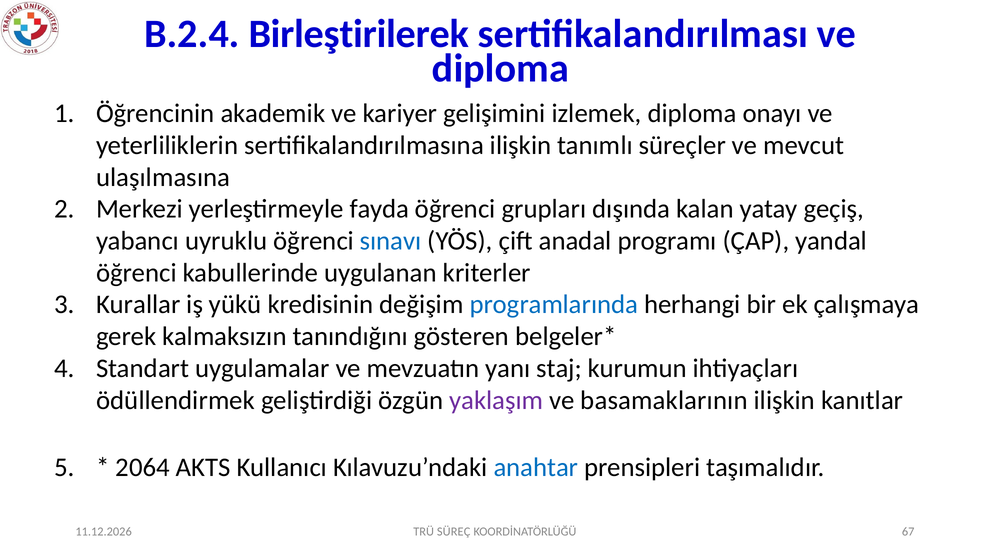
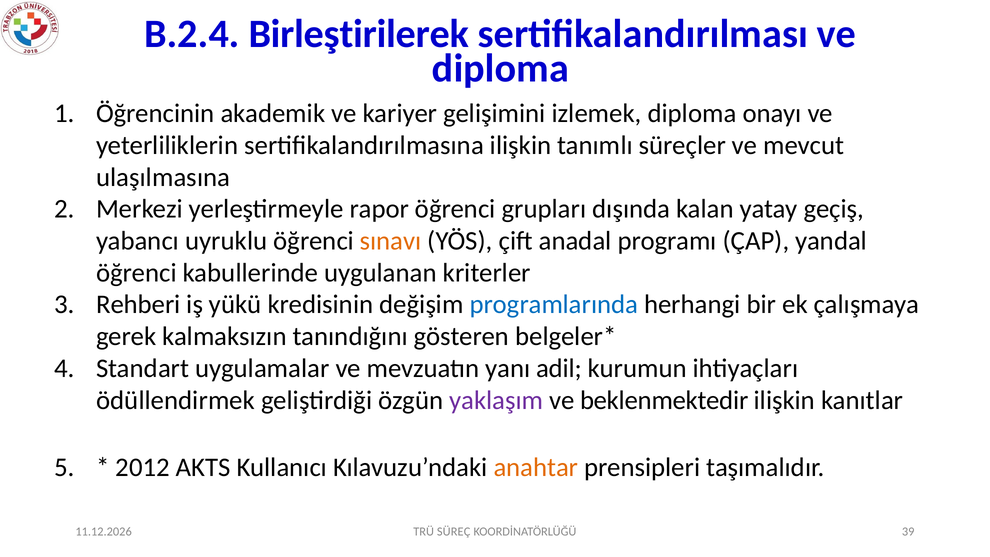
fayda: fayda -> rapor (379, 209)
sınavı colour: blue -> orange (391, 241)
Kurallar: Kurallar -> Rehberi (138, 305)
staj: staj -> adil (559, 368)
basamaklarının: basamaklarının -> beklenmektedir (664, 400)
2064: 2064 -> 2012 (143, 467)
anahtar colour: blue -> orange (536, 467)
67: 67 -> 39 (908, 532)
